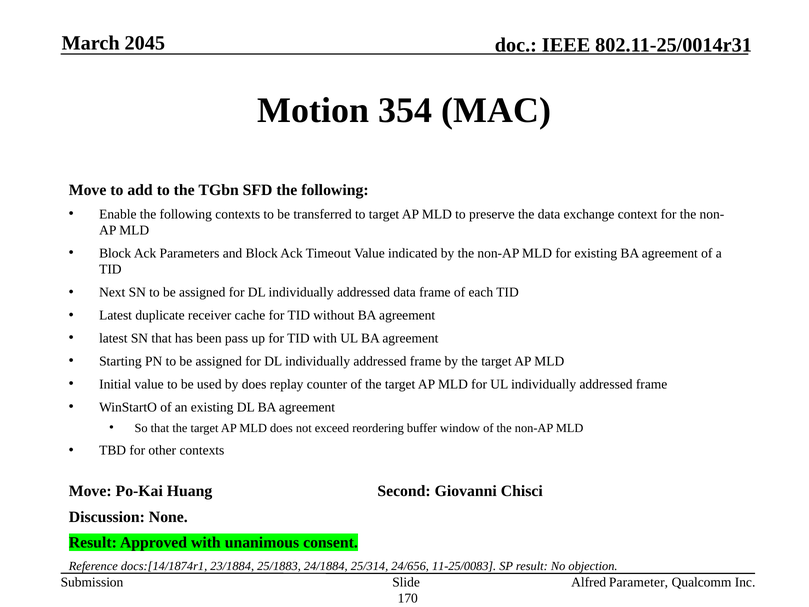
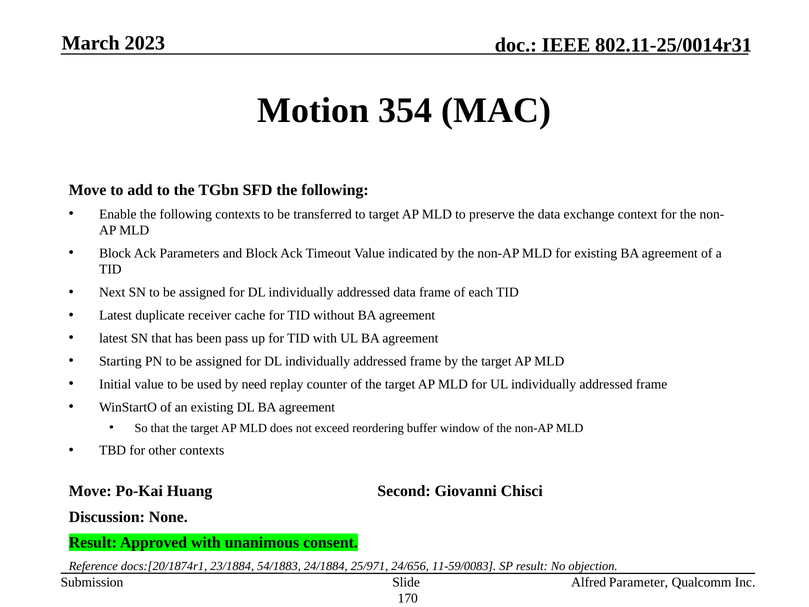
2045: 2045 -> 2023 (145, 43)
by does: does -> need (254, 384)
docs:[14/1874r1: docs:[14/1874r1 -> docs:[20/1874r1 (164, 566)
25/1883: 25/1883 -> 54/1883 (279, 566)
25/314: 25/314 -> 25/971 (370, 566)
11-25/0083: 11-25/0083 -> 11-59/0083 (464, 566)
